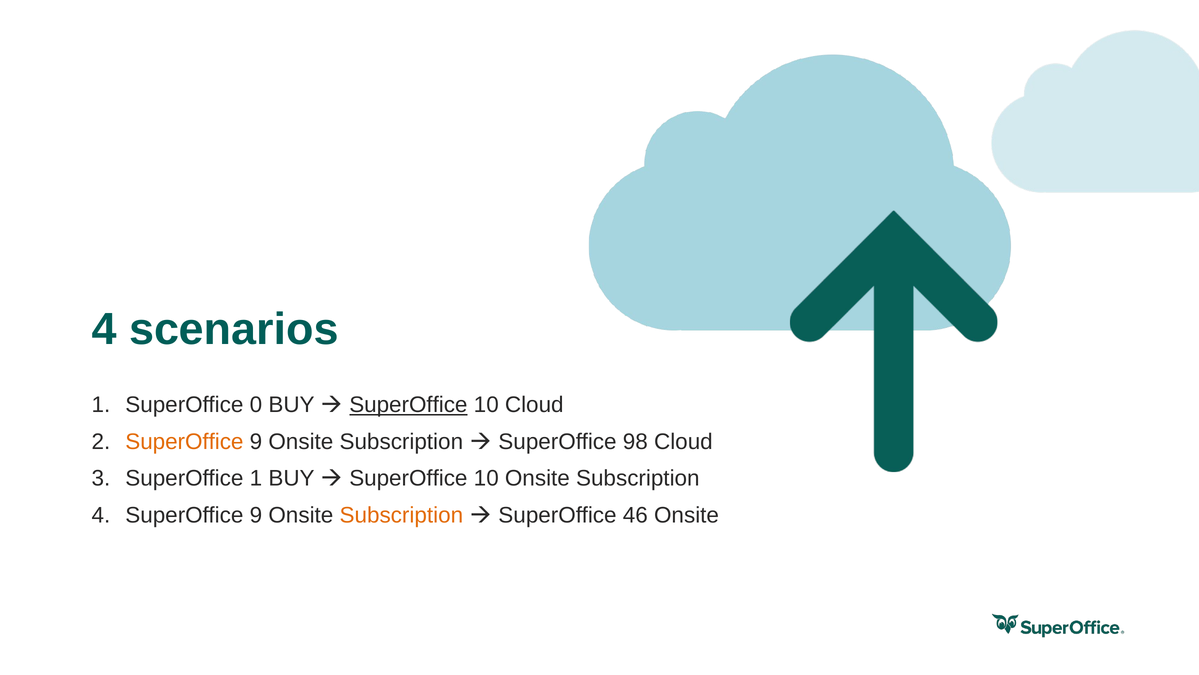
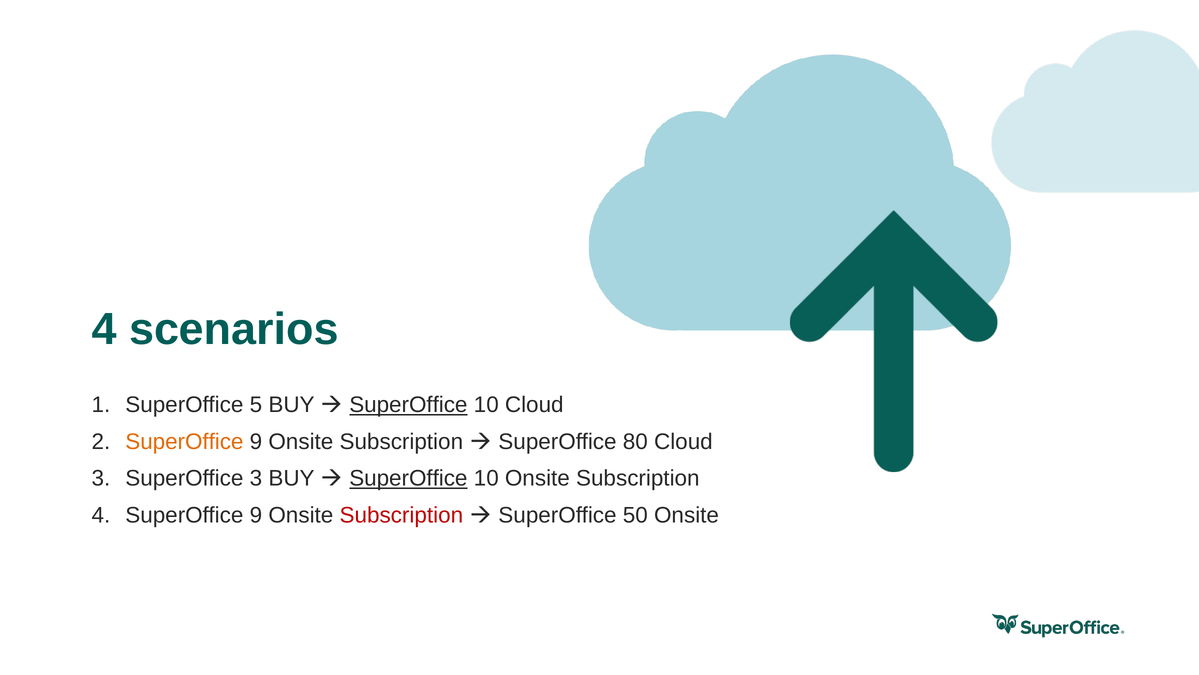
0: 0 -> 5 (256, 405)
98: 98 -> 80 (635, 441)
SuperOffice 1: 1 -> 3 (256, 478)
SuperOffice underline: none -> present (408, 478)
Subscription colour: orange -> red (401, 515)
46: 46 -> 50 (635, 515)
